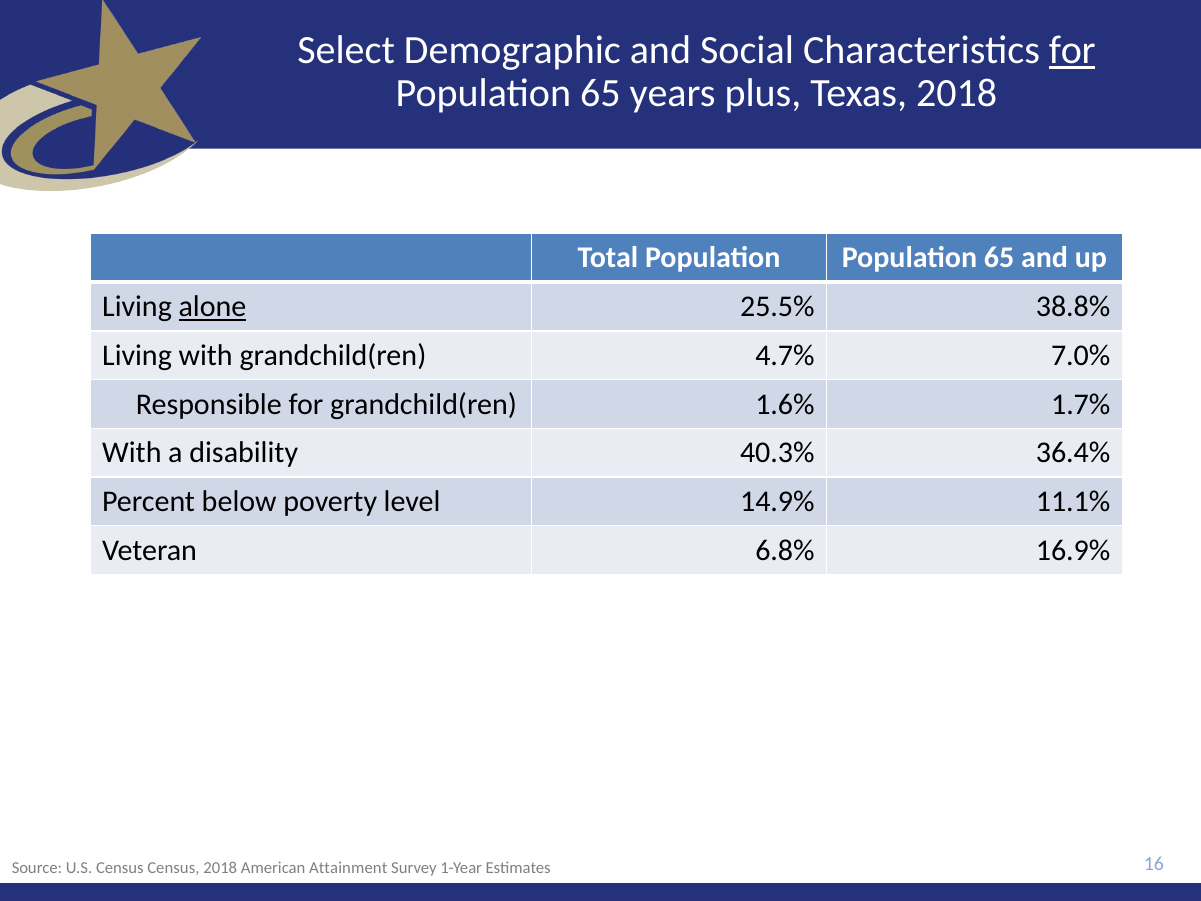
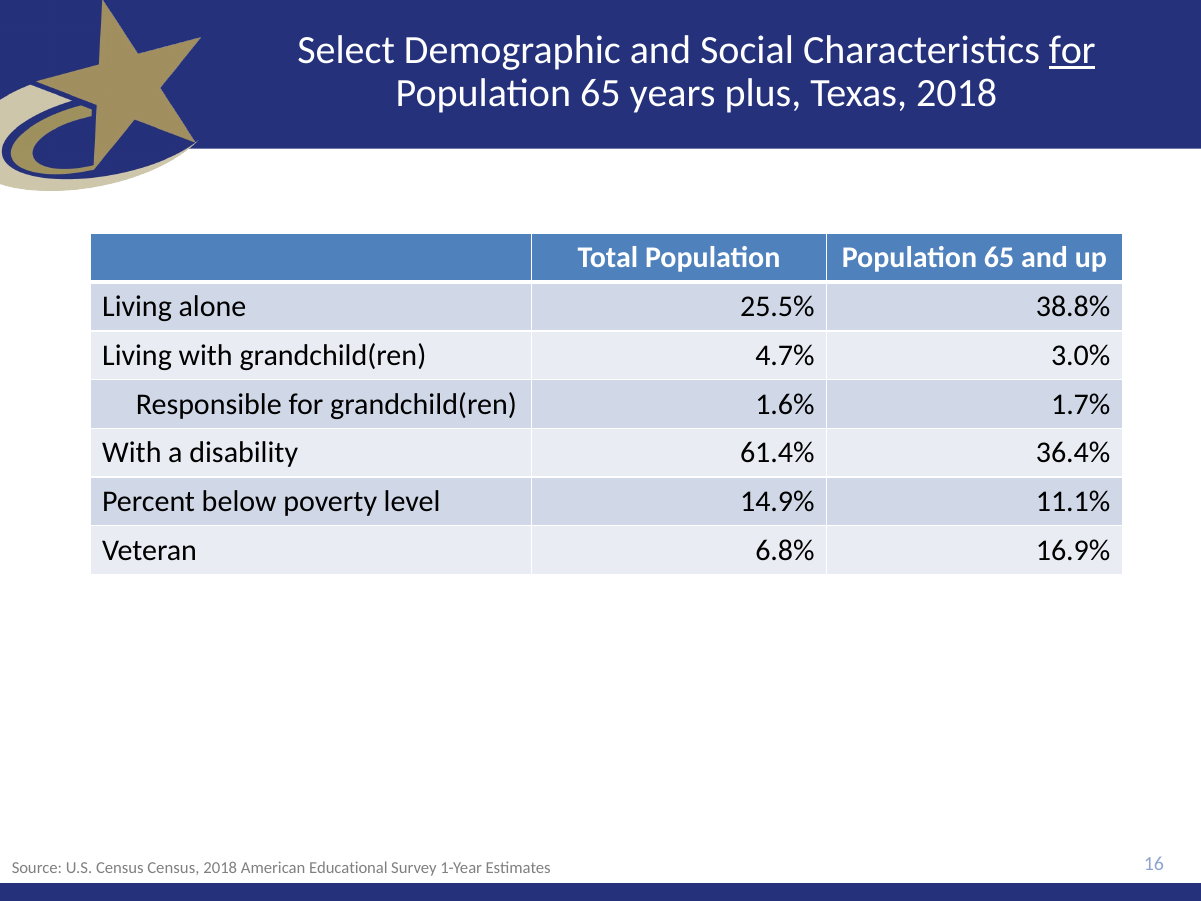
alone underline: present -> none (212, 307)
7.0%: 7.0% -> 3.0% (1081, 355)
40.3%: 40.3% -> 61.4% (777, 453)
Attainment: Attainment -> Educational (348, 868)
